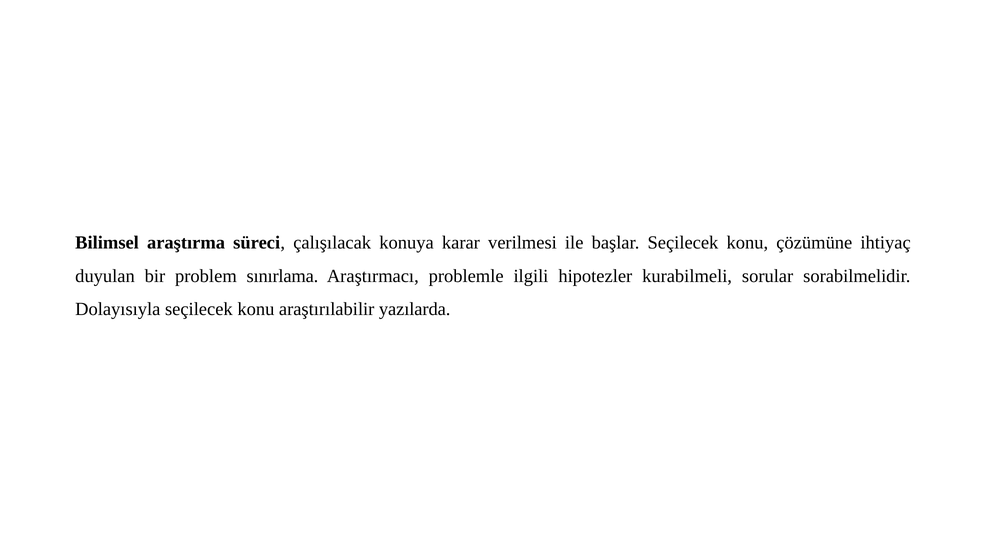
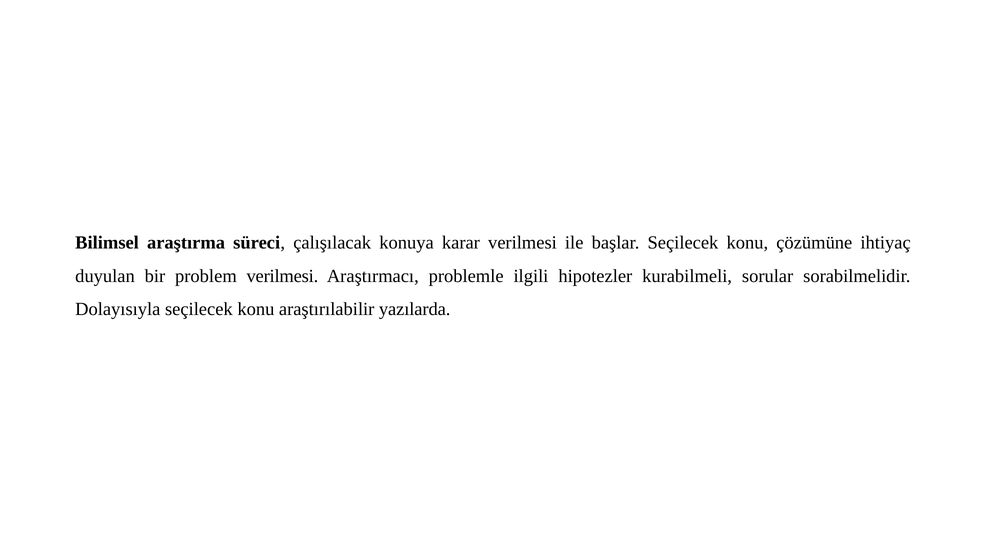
problem sınırlama: sınırlama -> verilmesi (282, 276)
